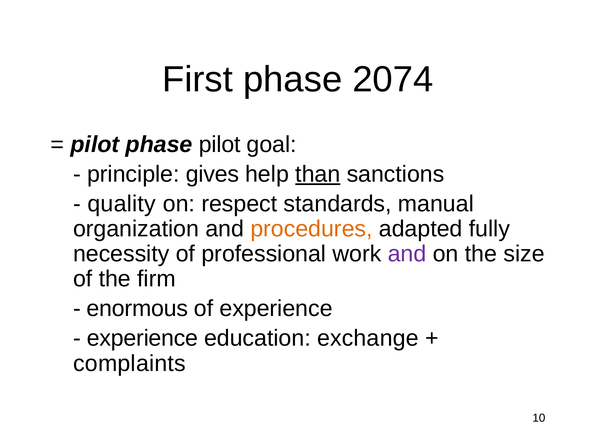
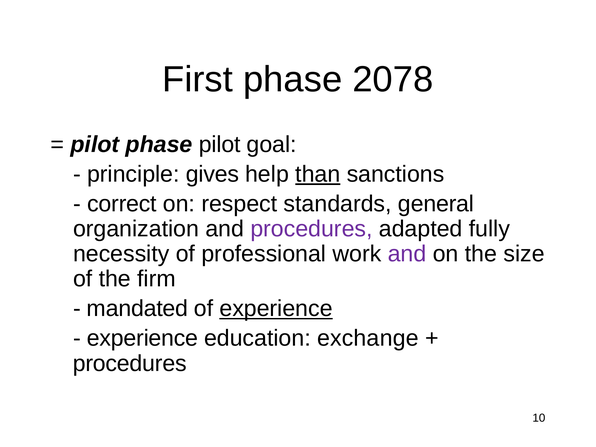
2074: 2074 -> 2078 (393, 80)
quality: quality -> correct (122, 204)
manual: manual -> general (436, 204)
procedures colour: orange -> purple (311, 229)
enormous: enormous -> mandated (137, 309)
experience underline: none -> present (276, 309)
complaints: complaints -> procedures (130, 363)
